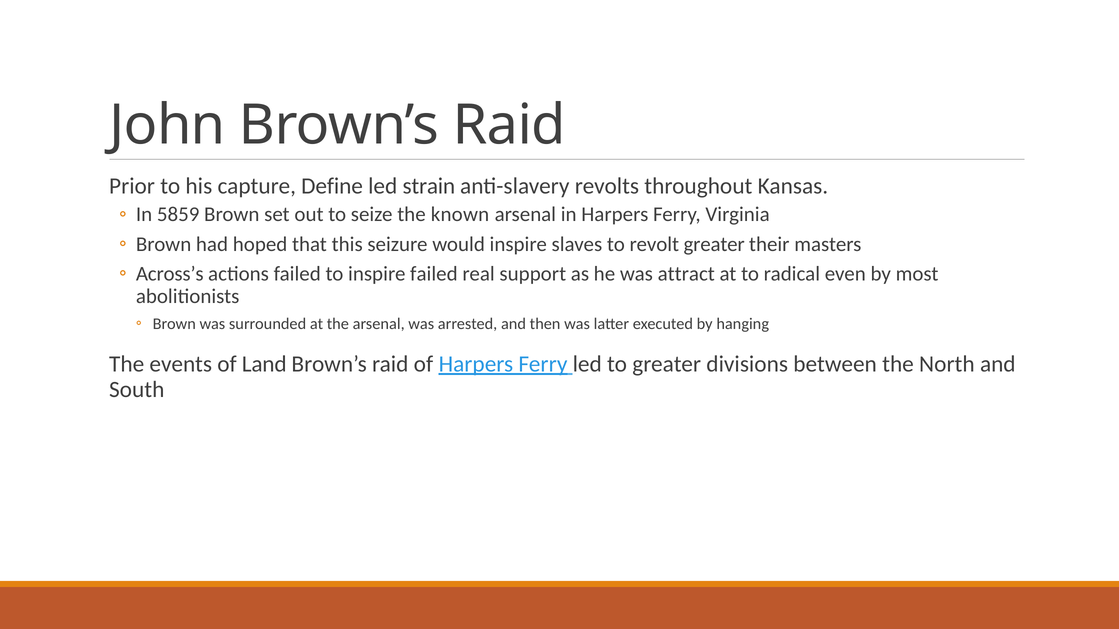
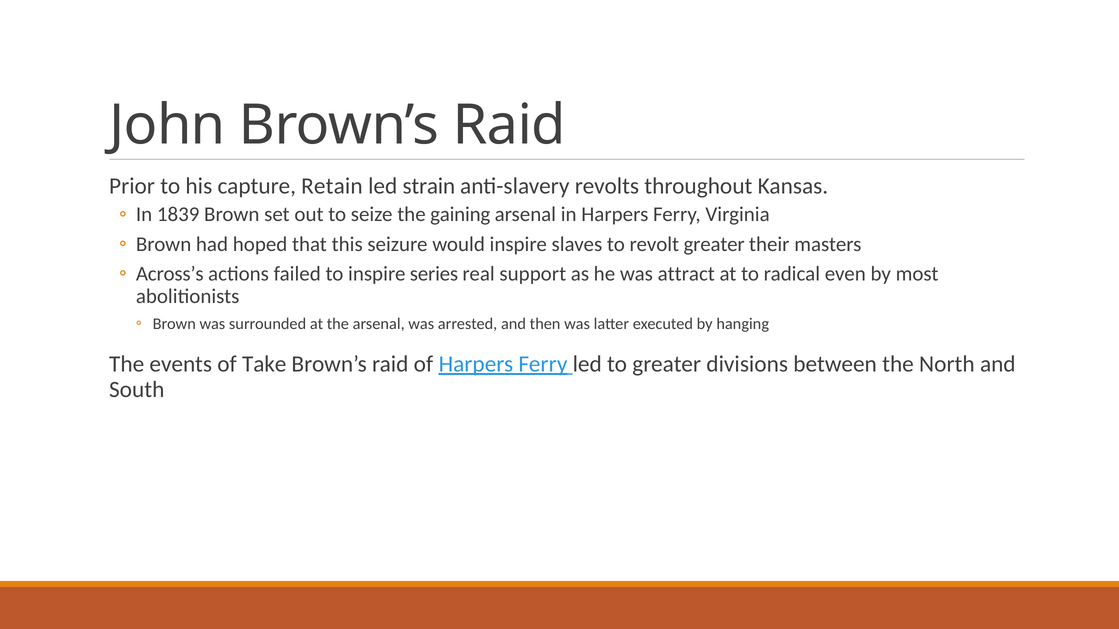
Define: Define -> Retain (332, 186)
5859: 5859 -> 1839 (178, 215)
known: known -> gaining (460, 215)
inspire failed: failed -> series (434, 274)
Land: Land -> Take (264, 364)
